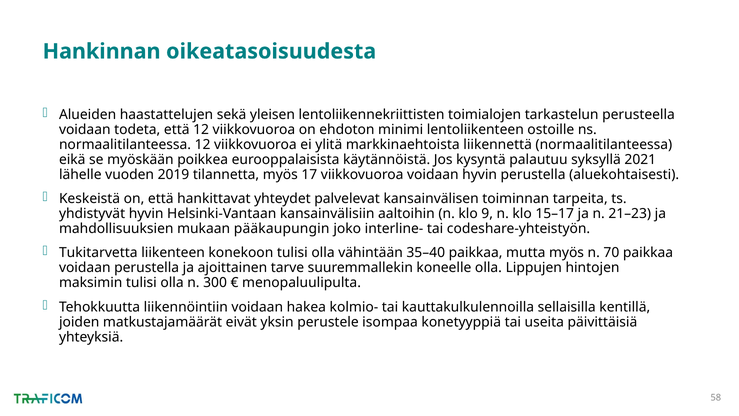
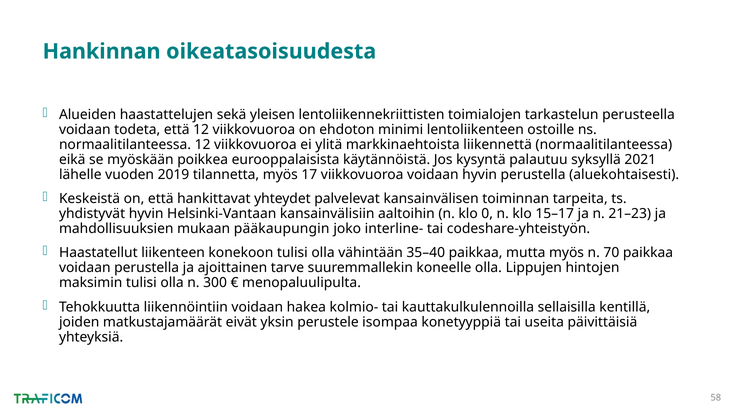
9: 9 -> 0 (487, 214)
Tukitarvetta: Tukitarvetta -> Haastatellut (98, 253)
